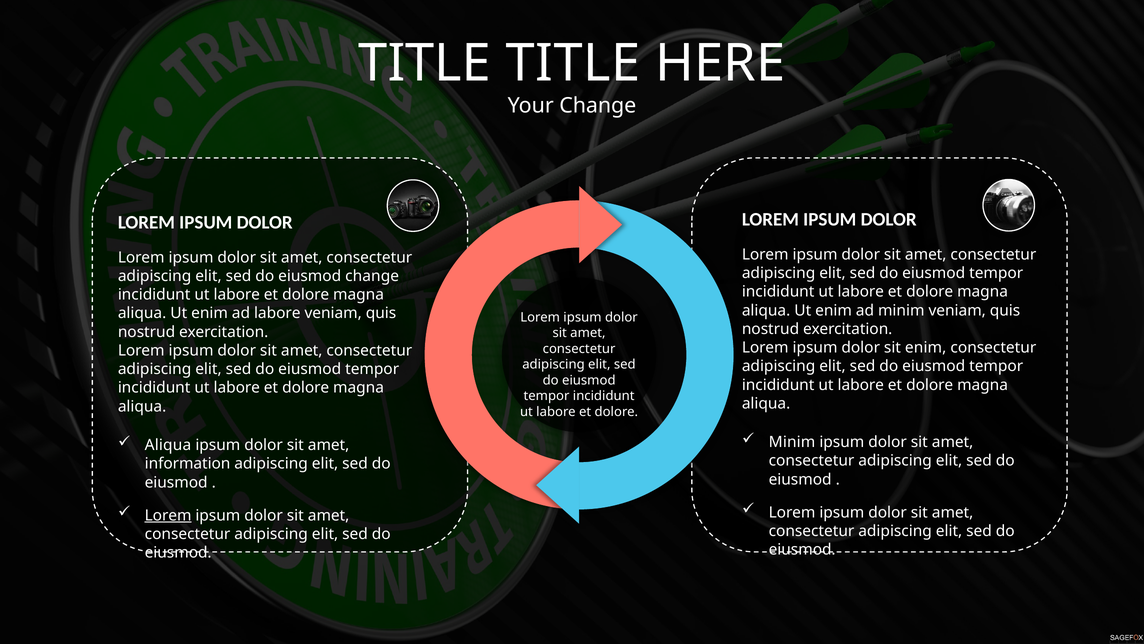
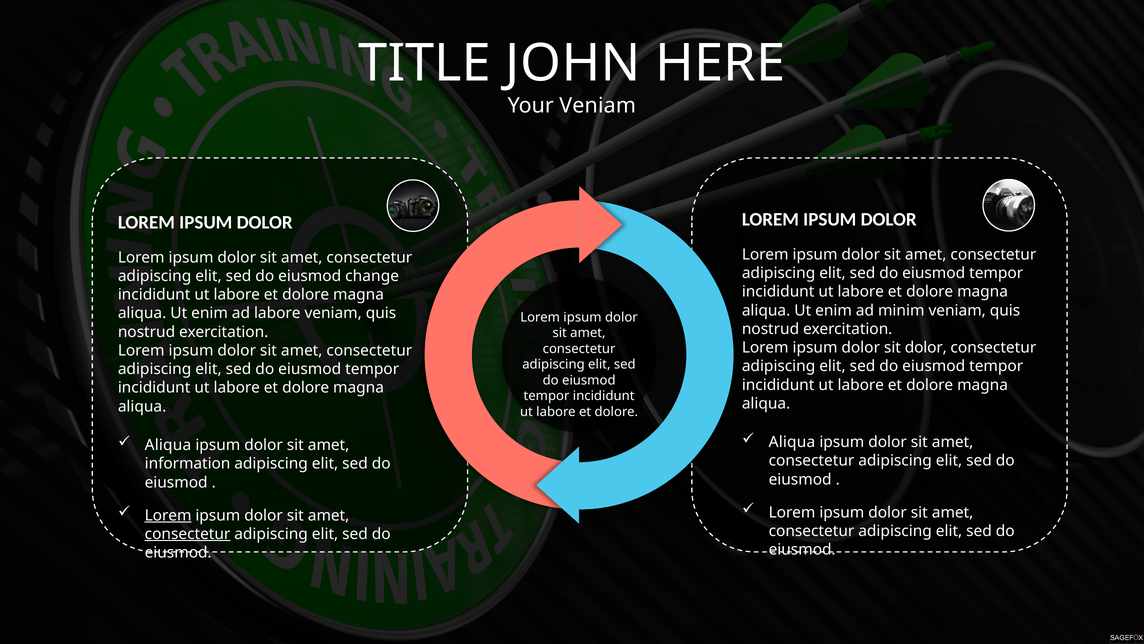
TITLE TITLE: TITLE -> JOHN (573, 64)
Your Change: Change -> Veniam (598, 106)
sit enim: enim -> dolor (926, 347)
Minim: Minim -> Aliqua (792, 442)
consectetur underline: none -> present (188, 534)
